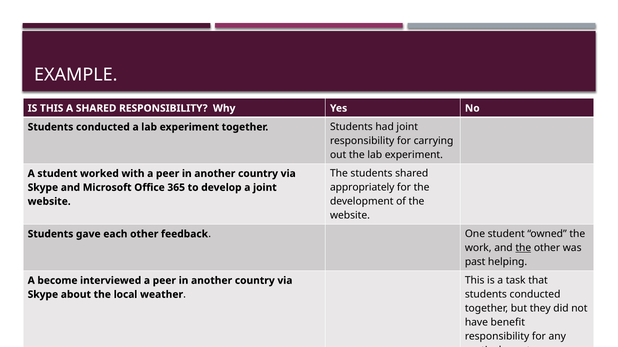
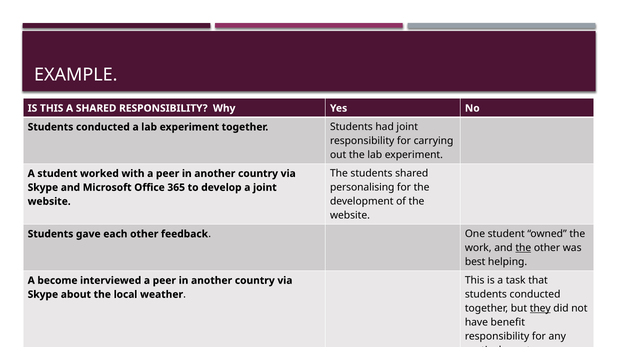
appropriately: appropriately -> personalising (362, 188)
past: past -> best (475, 262)
they underline: none -> present (540, 309)
